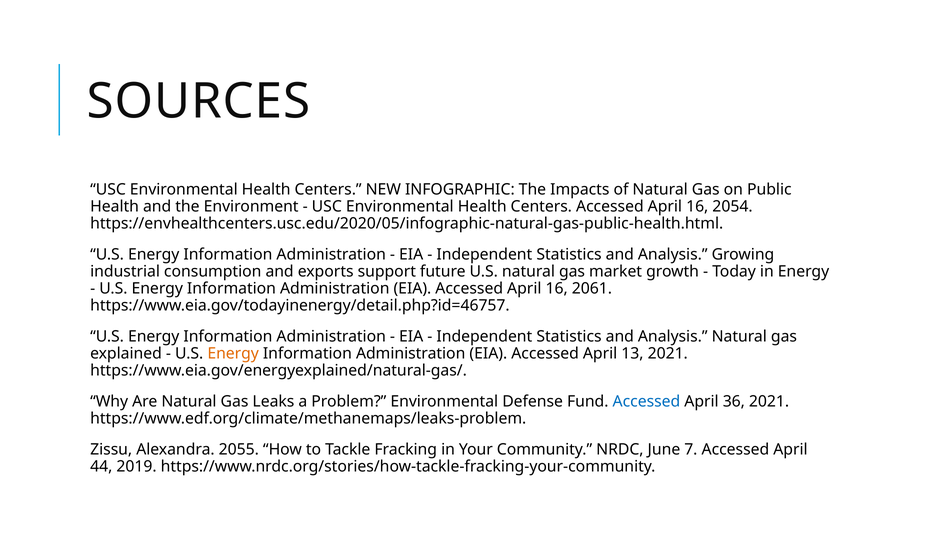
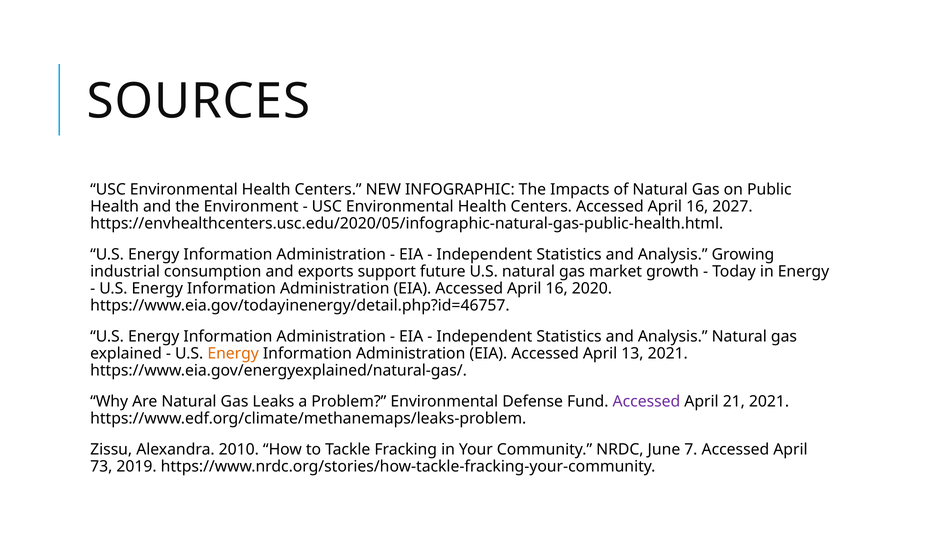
2054: 2054 -> 2027 (733, 207)
2061: 2061 -> 2020 (592, 288)
Accessed colour: blue -> purple (646, 401)
36: 36 -> 21 (734, 401)
2055: 2055 -> 2010 (239, 449)
44: 44 -> 73 (101, 466)
